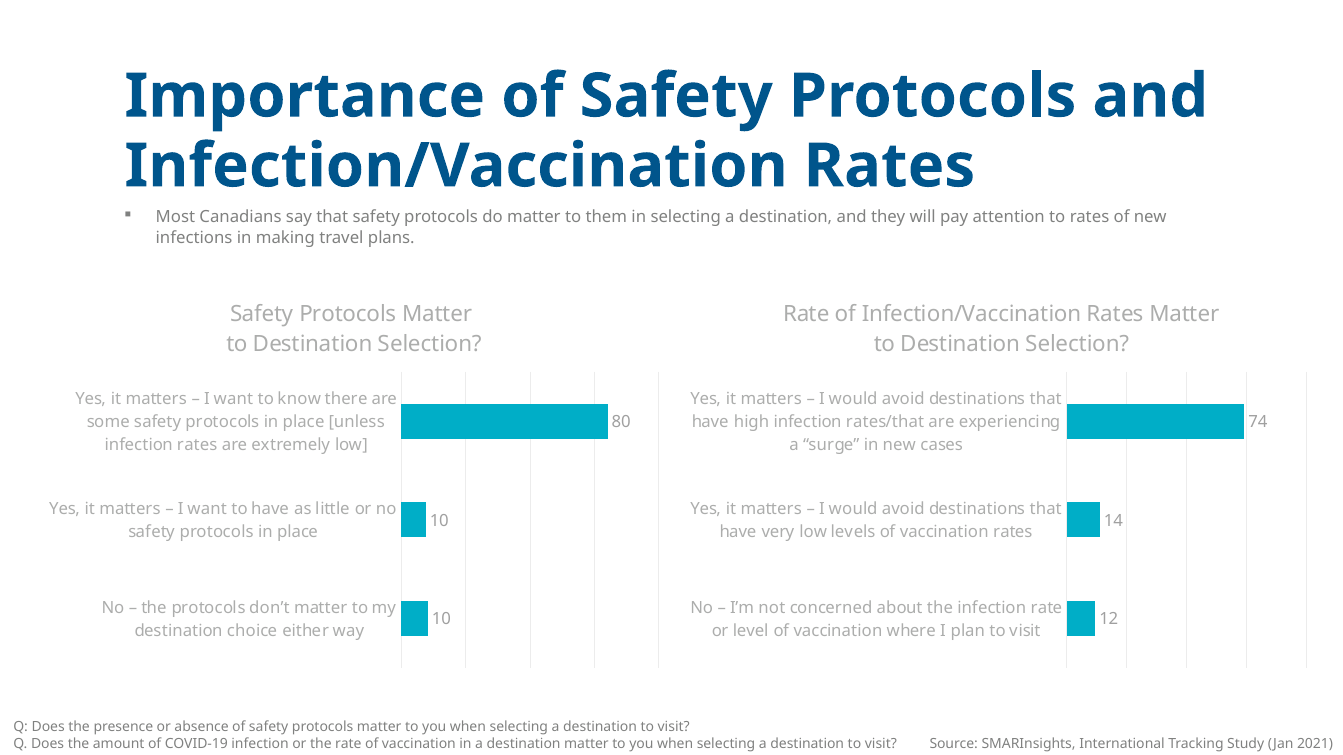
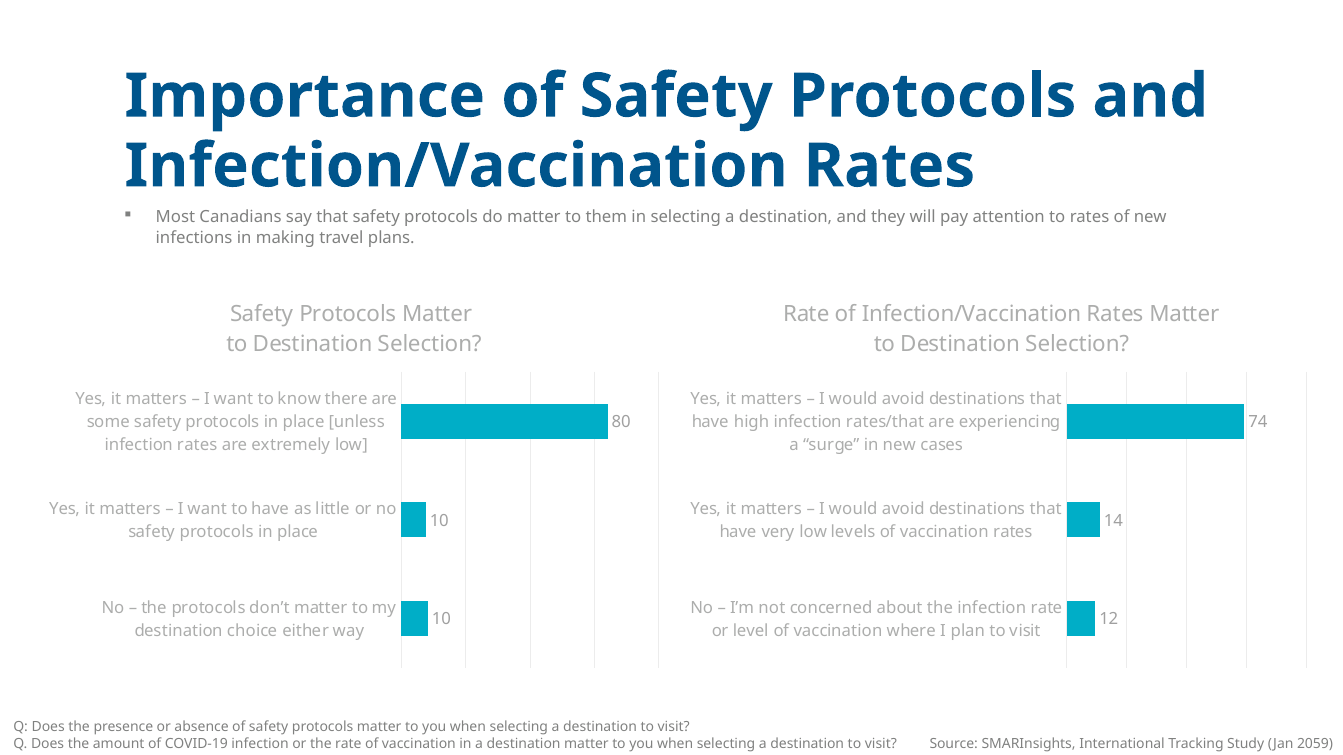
2021: 2021 -> 2059 (1315, 744)
